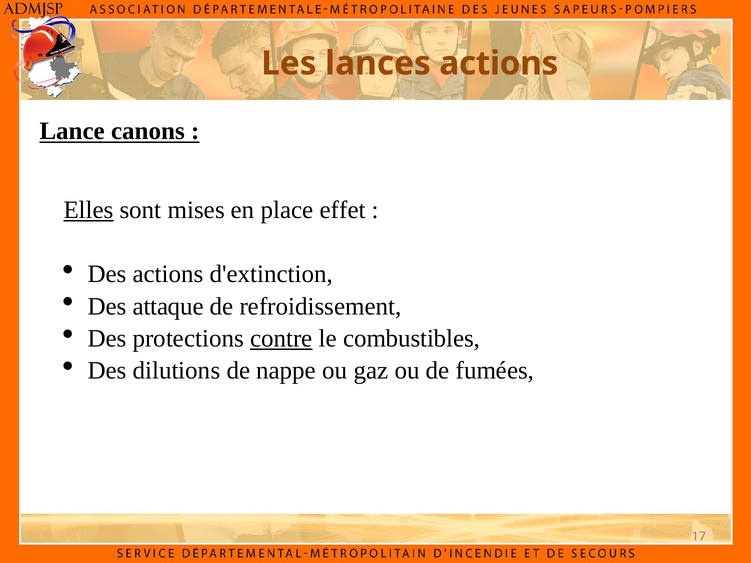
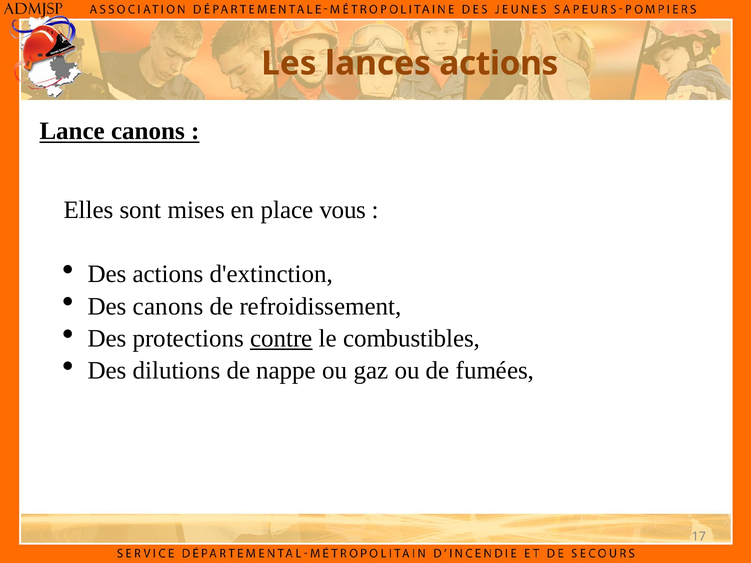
Elles underline: present -> none (89, 210)
effet: effet -> vous (343, 210)
Des attaque: attaque -> canons (168, 306)
